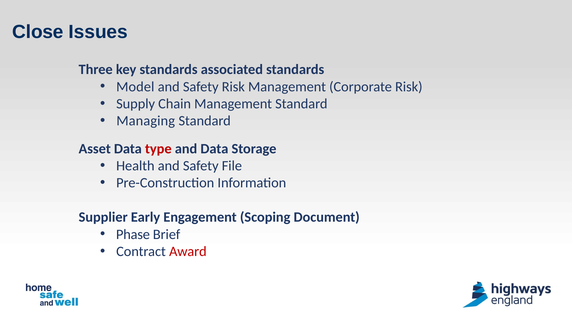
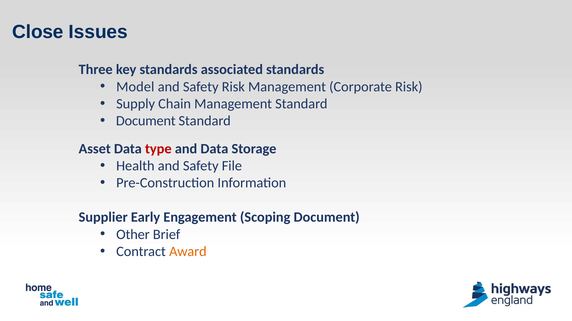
Managing: Managing -> Document (146, 121)
Phase: Phase -> Other (133, 235)
Award colour: red -> orange (188, 252)
